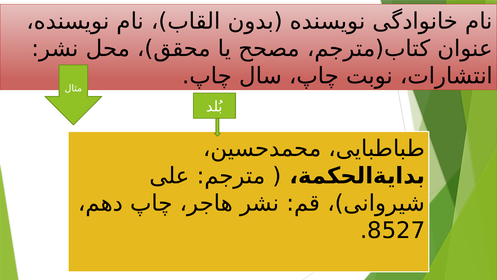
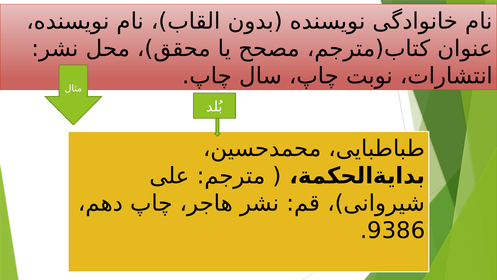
8527: 8527 -> 9386 (396, 230)
